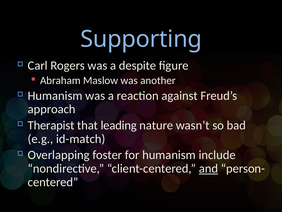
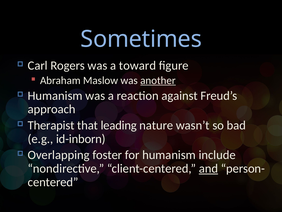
Supporting: Supporting -> Sometimes (141, 39)
despite: despite -> toward (137, 65)
another underline: none -> present (158, 80)
id-match: id-match -> id-inborn (81, 139)
